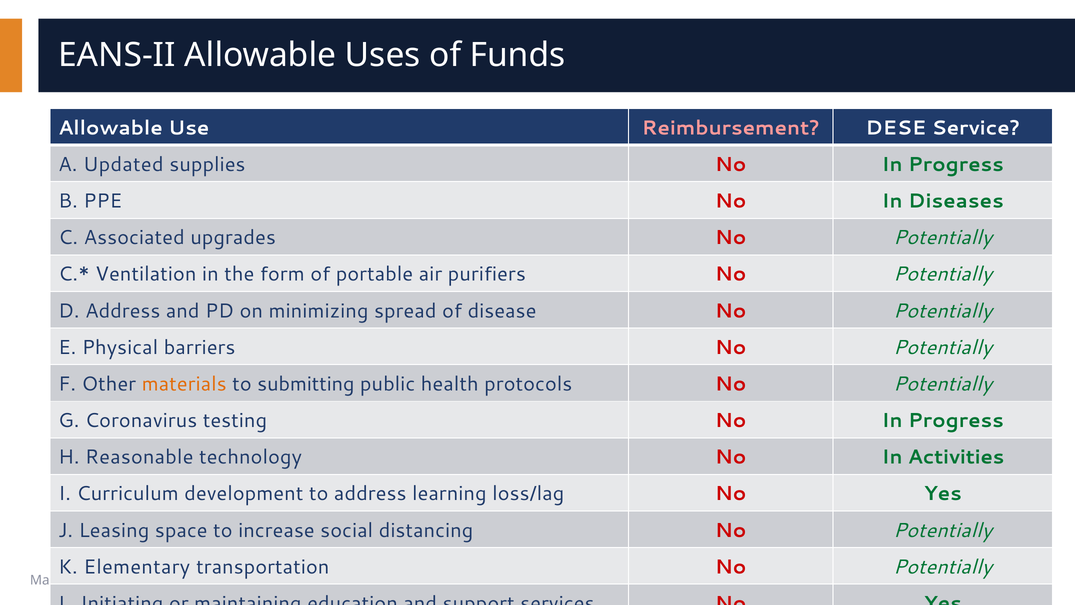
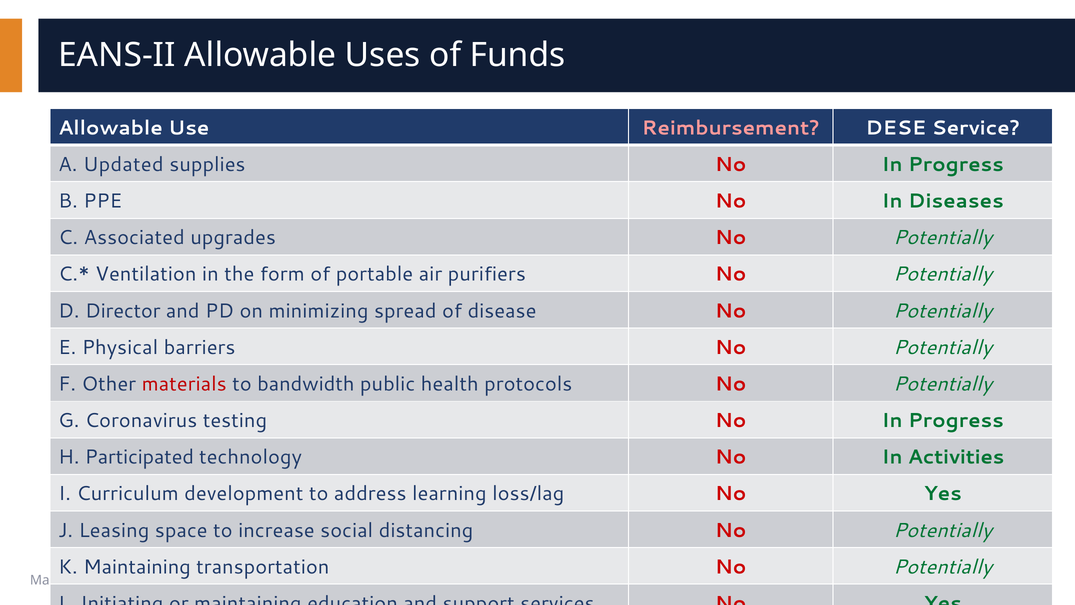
D Address: Address -> Director (123, 311)
materials colour: orange -> red (184, 384)
submitting: submitting -> bandwidth (306, 384)
Reasonable: Reasonable -> Participated (139, 457)
K Elementary: Elementary -> Maintaining (137, 567)
